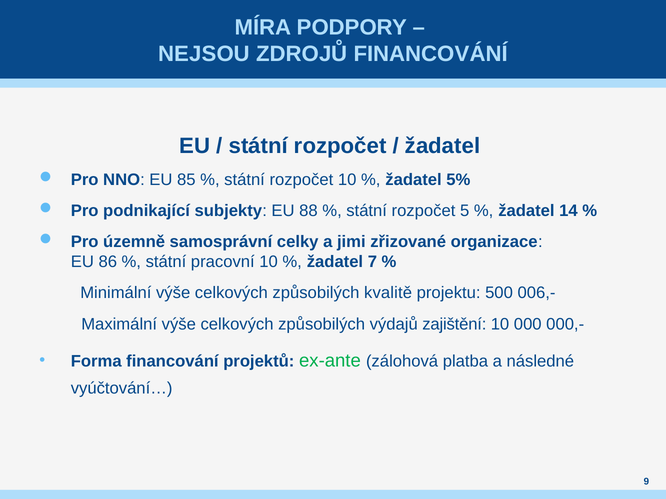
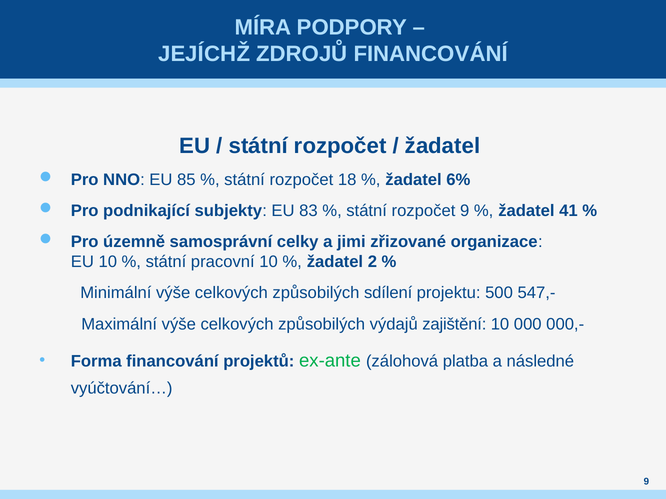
NEJSOU: NEJSOU -> JEJÍCHŽ (204, 54)
rozpočet 10: 10 -> 18 (347, 180)
5%: 5% -> 6% (458, 180)
88: 88 -> 83 (308, 211)
rozpočet 5: 5 -> 9 (465, 211)
14: 14 -> 41 (568, 211)
EU 86: 86 -> 10 (108, 262)
7: 7 -> 2 (372, 262)
kvalitě: kvalitě -> sdílení (388, 293)
006,-: 006,- -> 547,- (536, 293)
